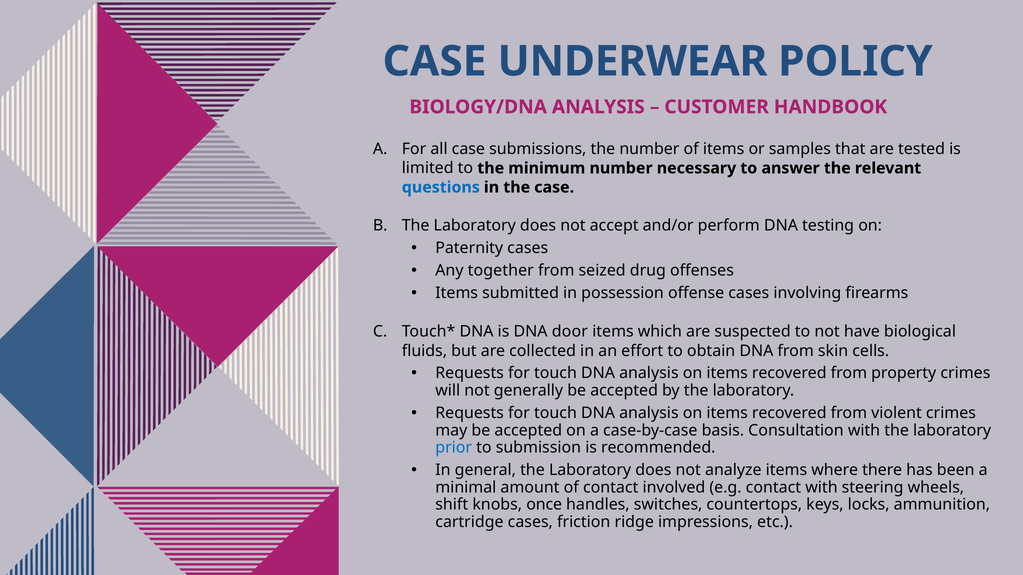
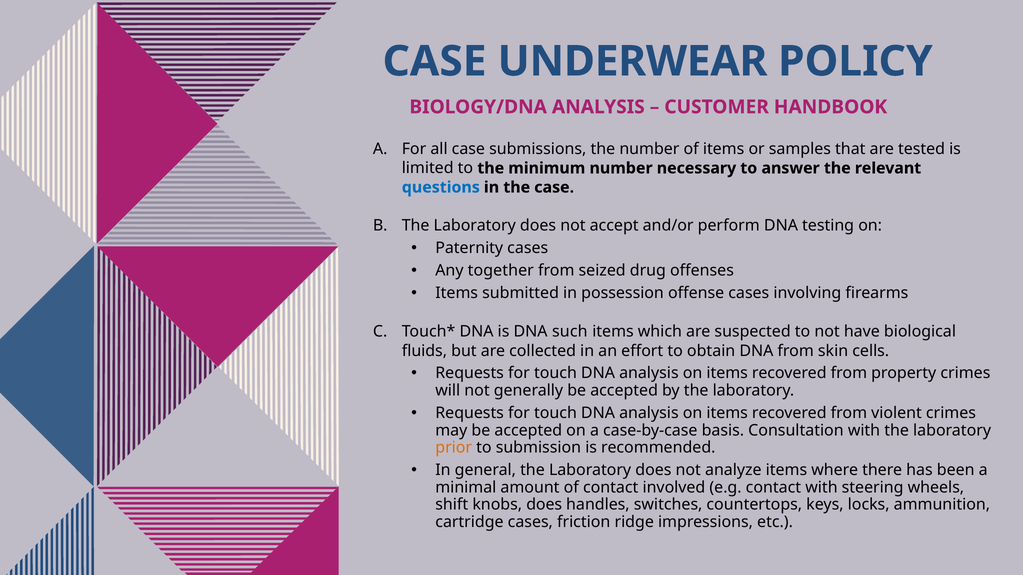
door: door -> such (570, 332)
prior colour: blue -> orange (454, 448)
knobs once: once -> does (544, 505)
